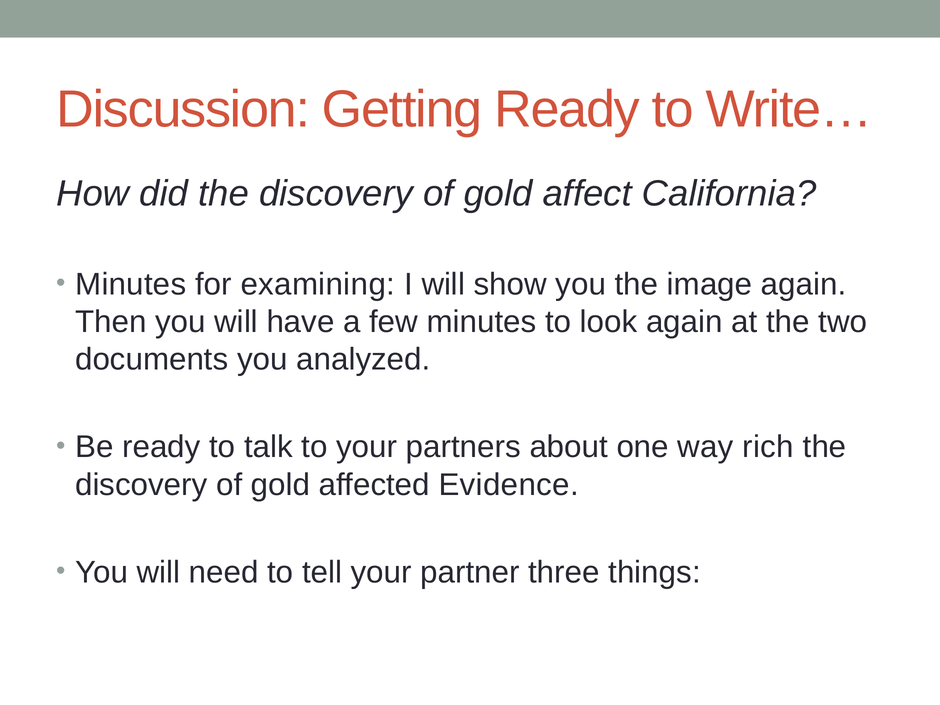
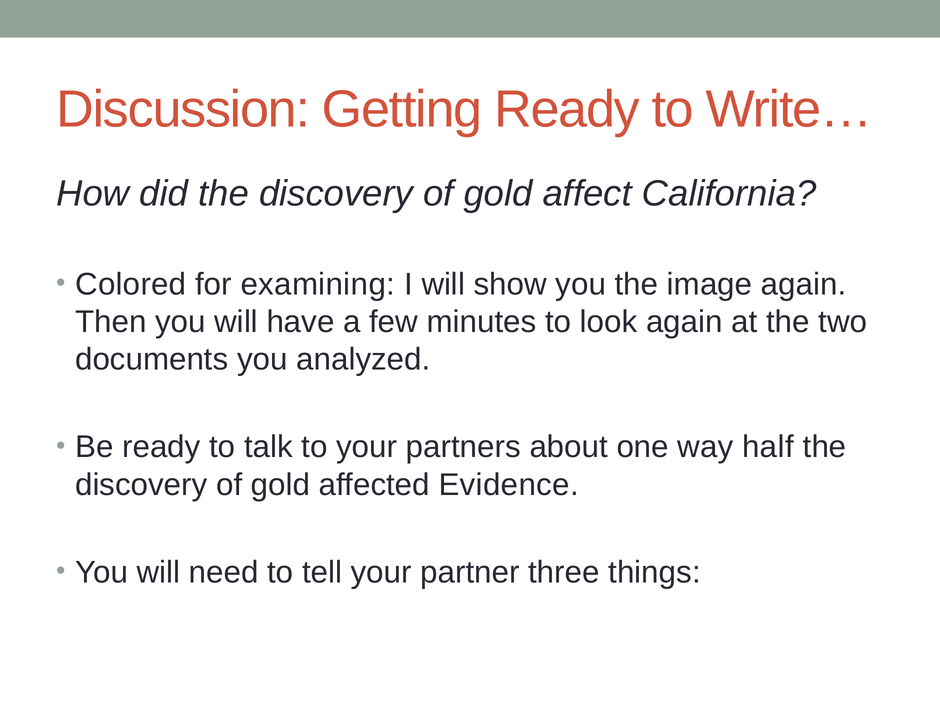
Minutes: Minutes -> Colored (131, 284)
rich: rich -> half (768, 447)
